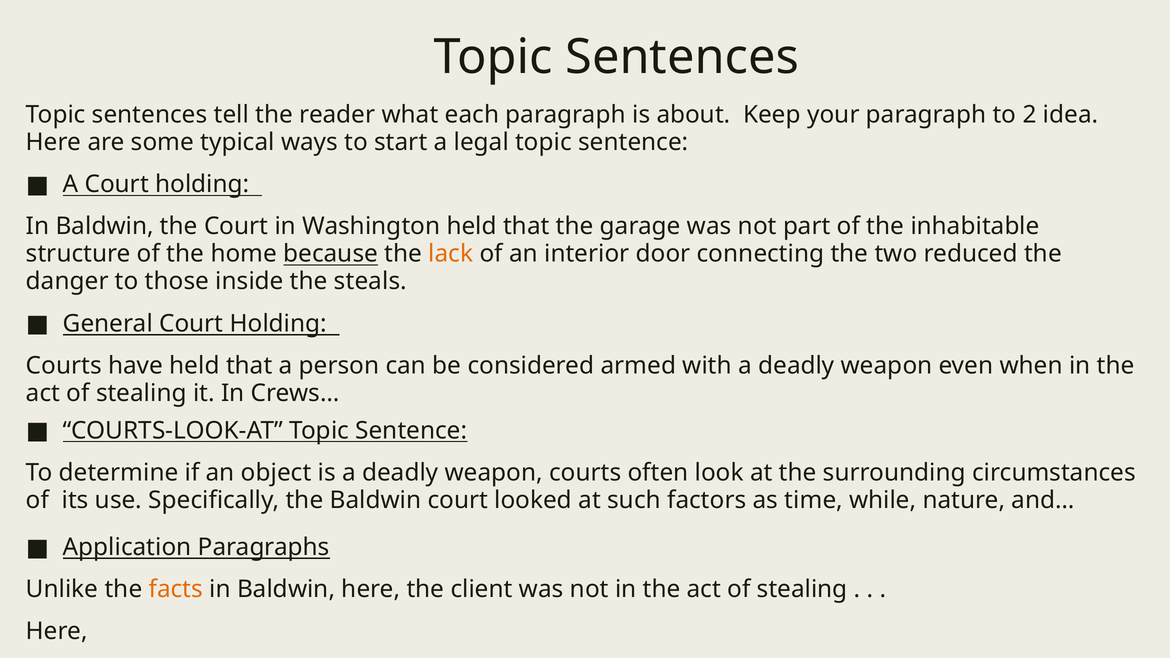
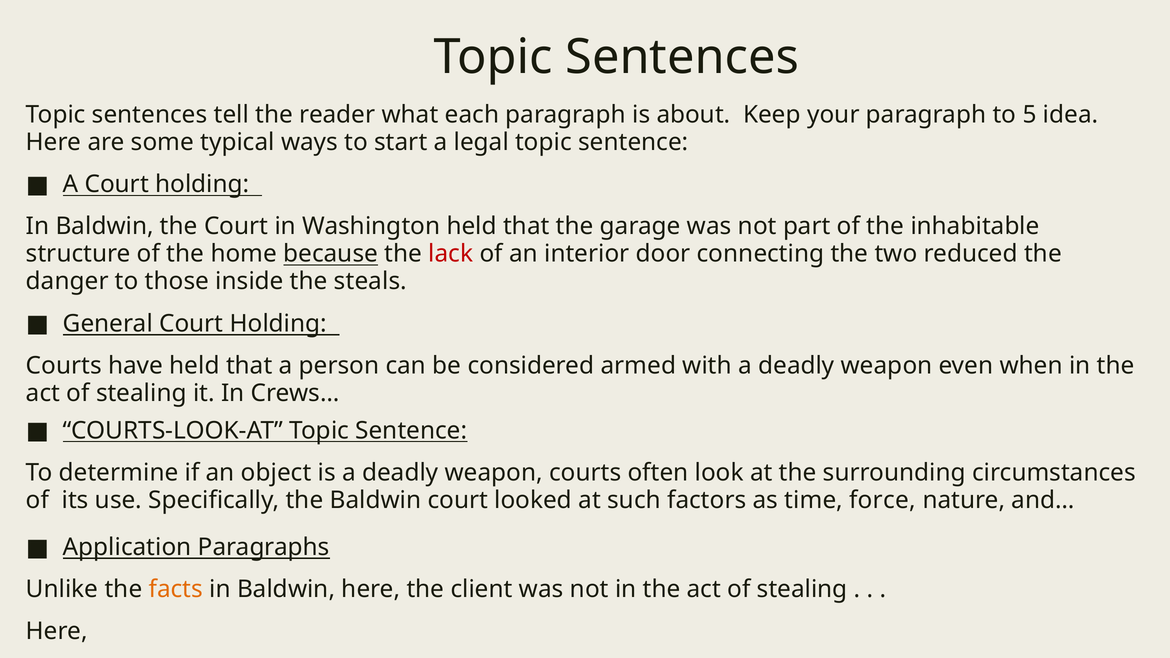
2: 2 -> 5 (1030, 115)
lack colour: orange -> red (451, 254)
while: while -> force (883, 500)
